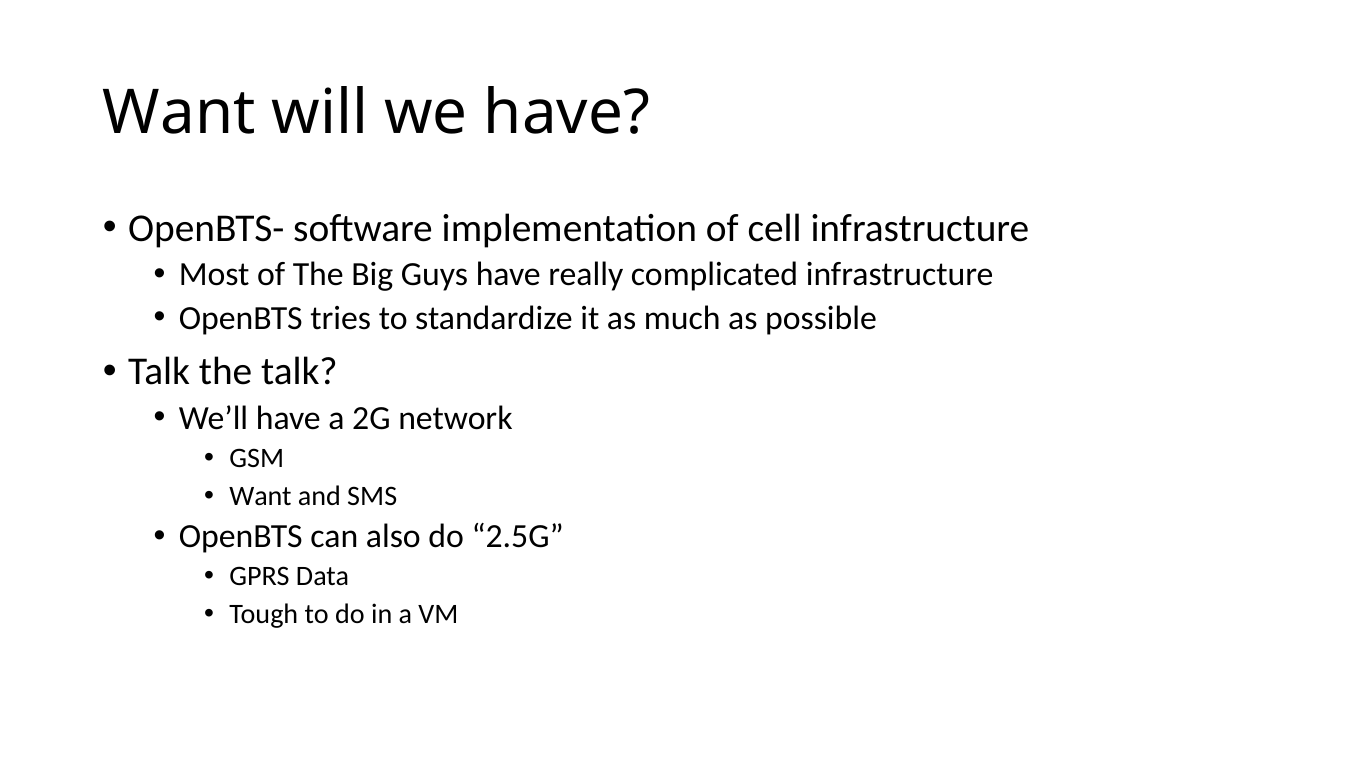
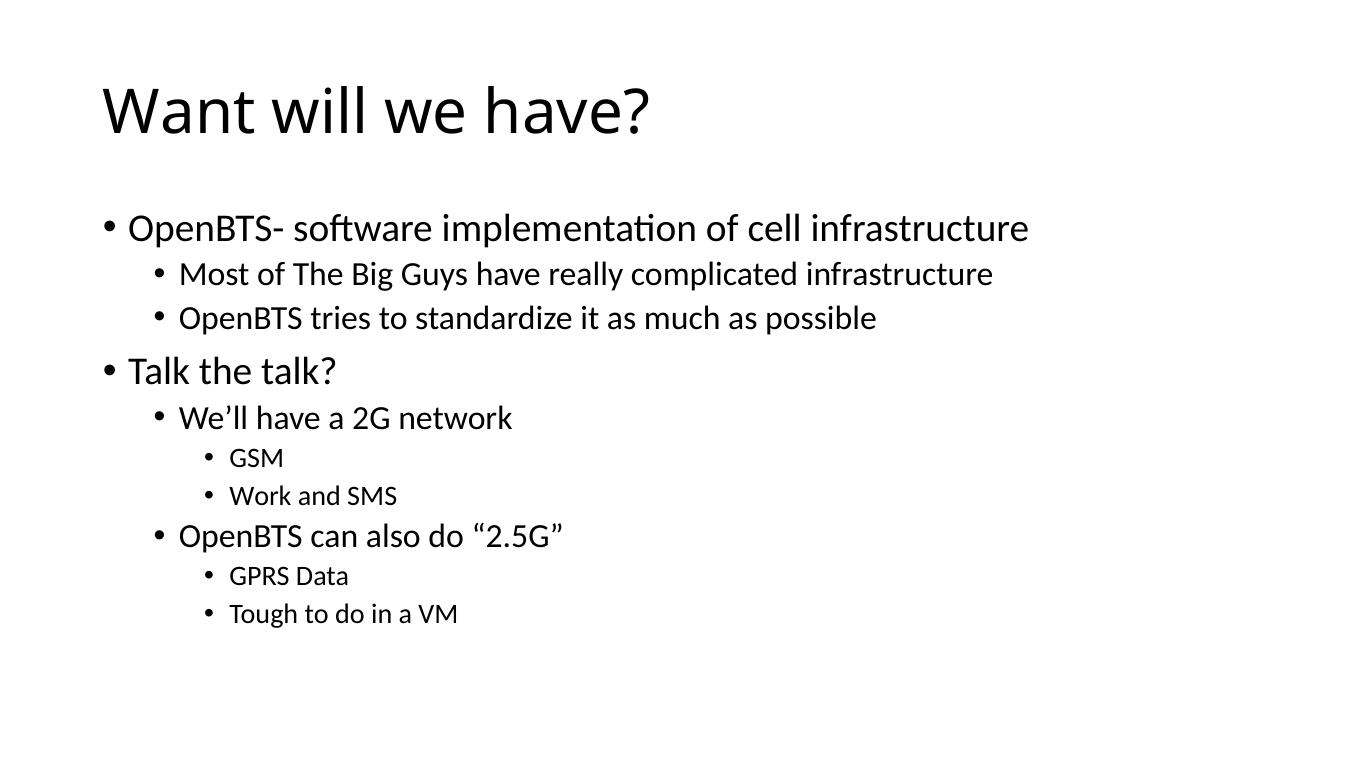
Want: Want -> Work (261, 496)
